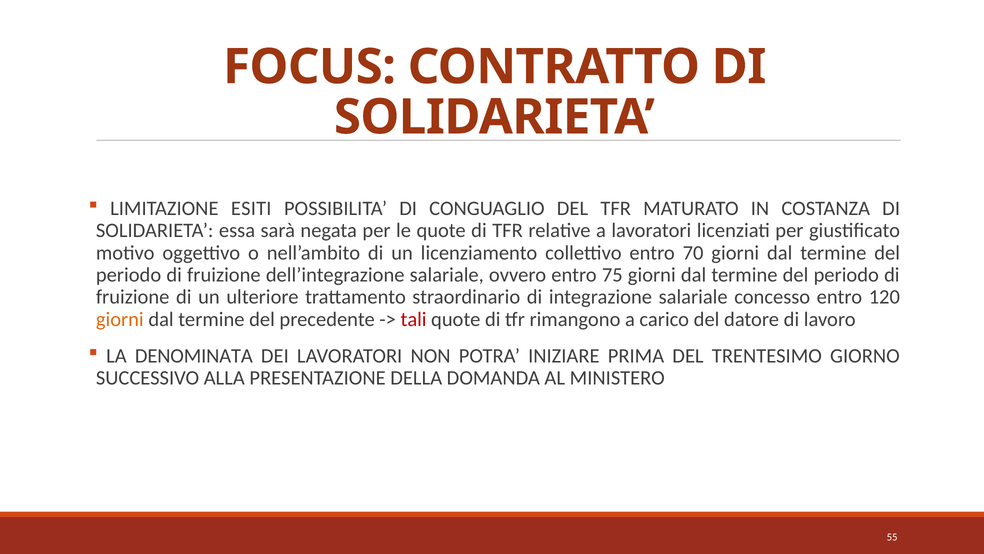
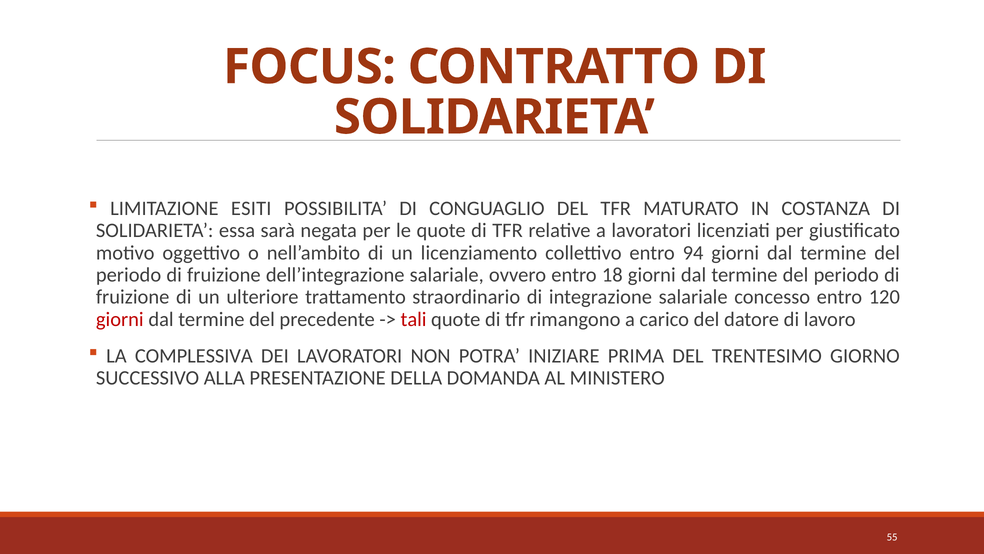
70: 70 -> 94 (693, 253)
75: 75 -> 18 (612, 275)
giorni colour: orange -> red (120, 319)
DENOMINATA: DENOMINATA -> COMPLESSIVA (194, 356)
